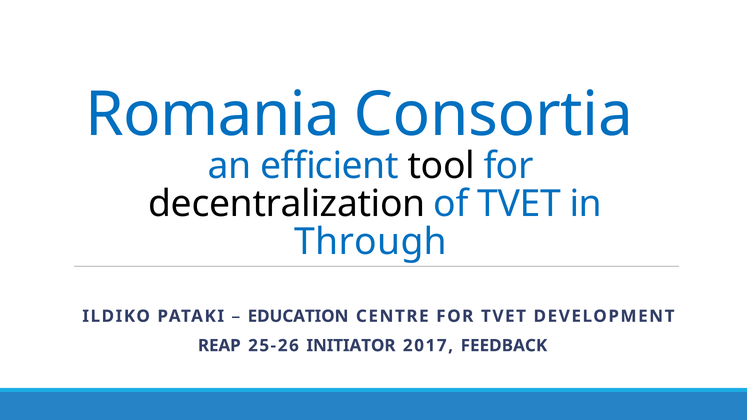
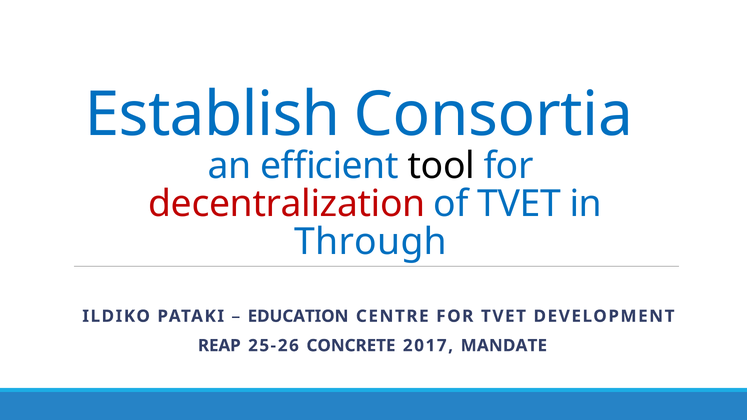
Romania: Romania -> Establish (213, 115)
decentralization colour: black -> red (287, 204)
INITIATOR: INITIATOR -> CONCRETE (351, 346)
FEEDBACK: FEEDBACK -> MANDATE (504, 346)
